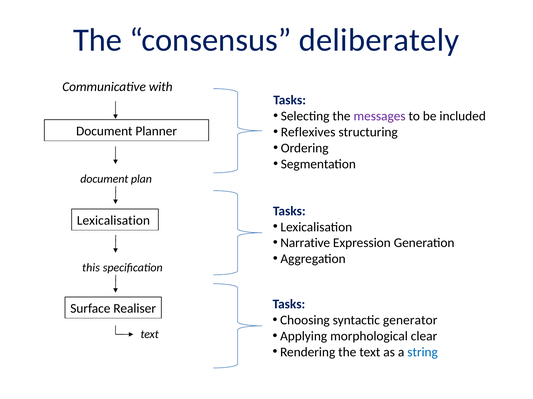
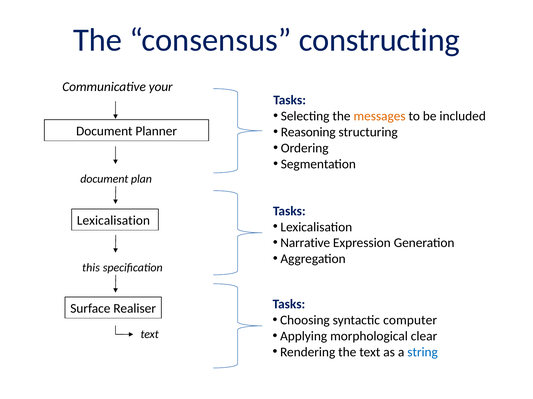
deliberately: deliberately -> constructing (379, 40)
with: with -> your (161, 87)
messages colour: purple -> orange (380, 116)
Reflexives: Reflexives -> Reasoning (308, 132)
generator: generator -> computer (410, 321)
